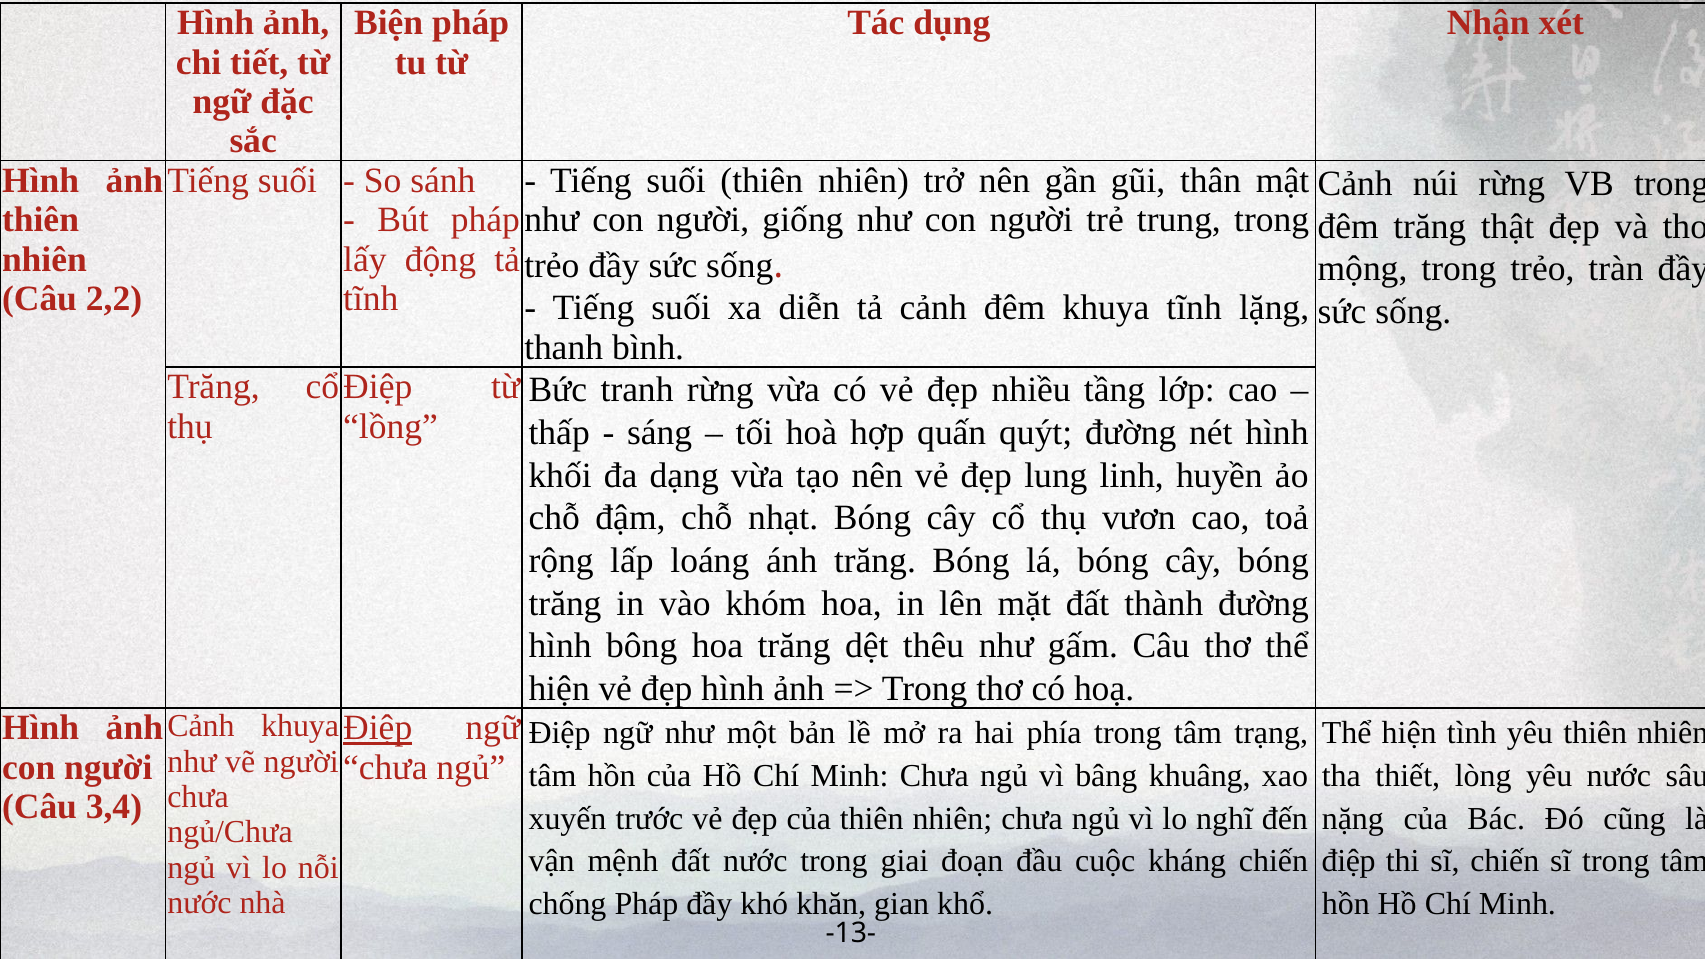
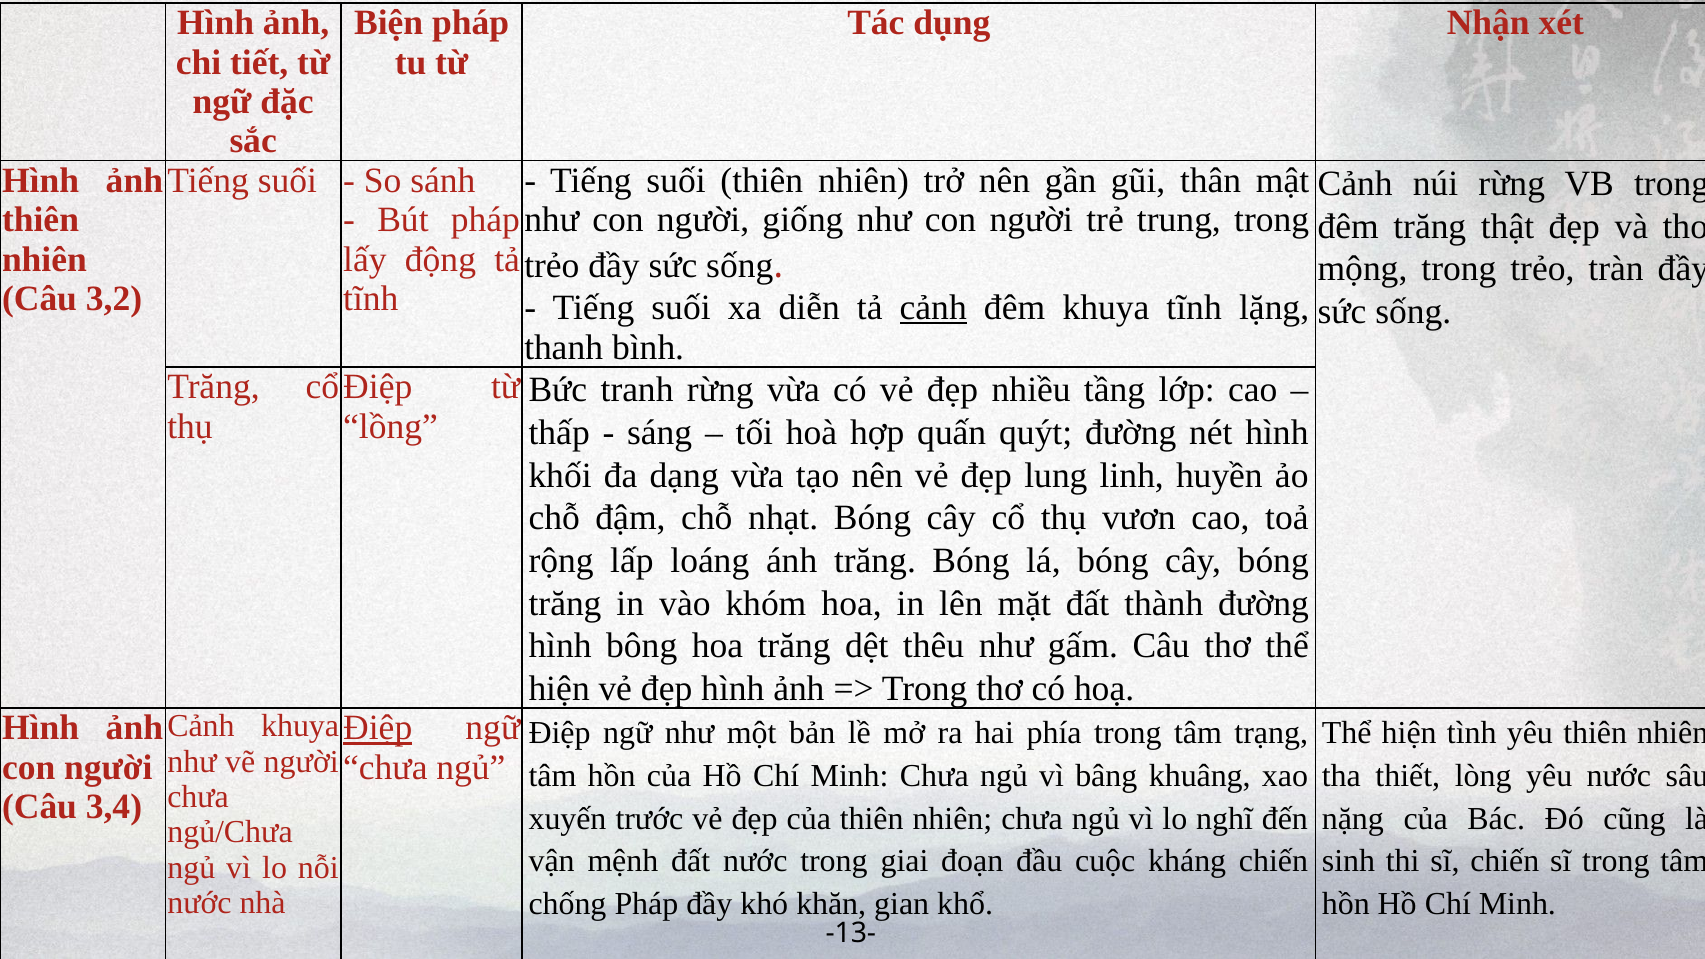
2,2: 2,2 -> 3,2 (114, 299)
cảnh underline: none -> present (933, 308)
điệp: điệp -> sinh (1349, 861)
